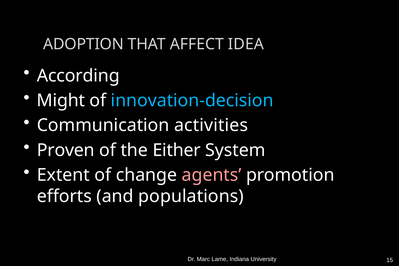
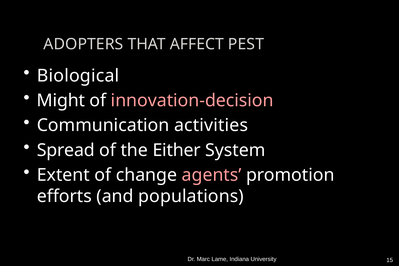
ADOPTION: ADOPTION -> ADOPTERS (83, 44)
IDEA: IDEA -> PEST (246, 44)
According: According -> Biological (78, 76)
innovation-decision colour: light blue -> pink (192, 101)
Proven: Proven -> Spread (66, 150)
